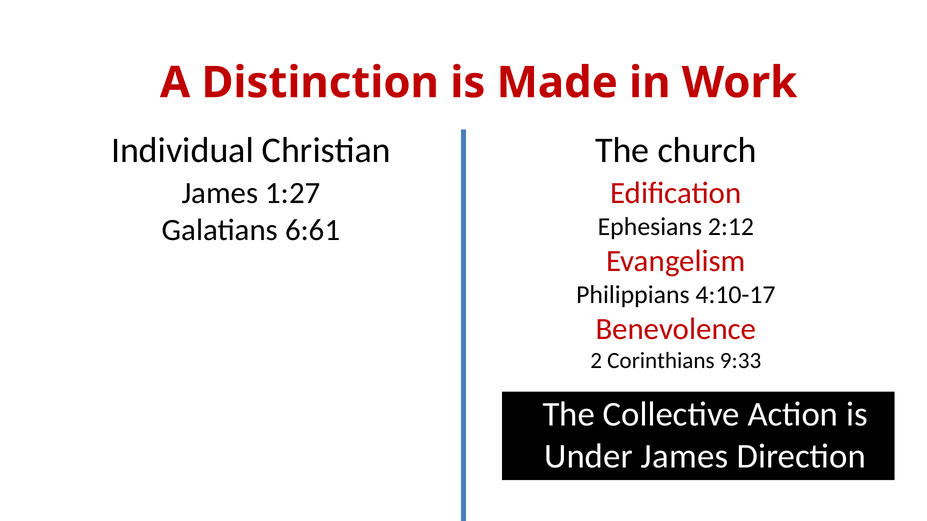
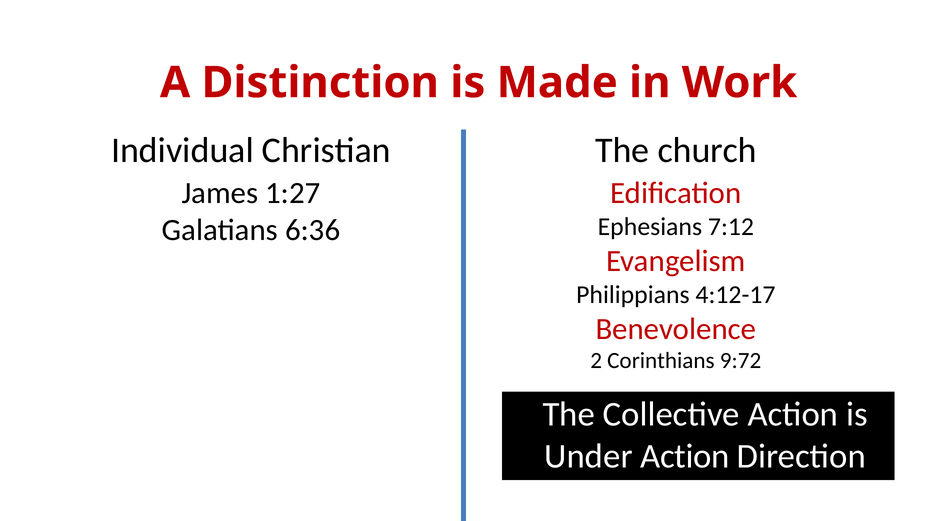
2:12: 2:12 -> 7:12 (731, 227)
6:61: 6:61 -> 6:36 (313, 230)
4:10-17: 4:10-17 -> 4:12-17 (735, 295)
9:33: 9:33 -> 9:72 (741, 361)
Under James: James -> Action (685, 456)
